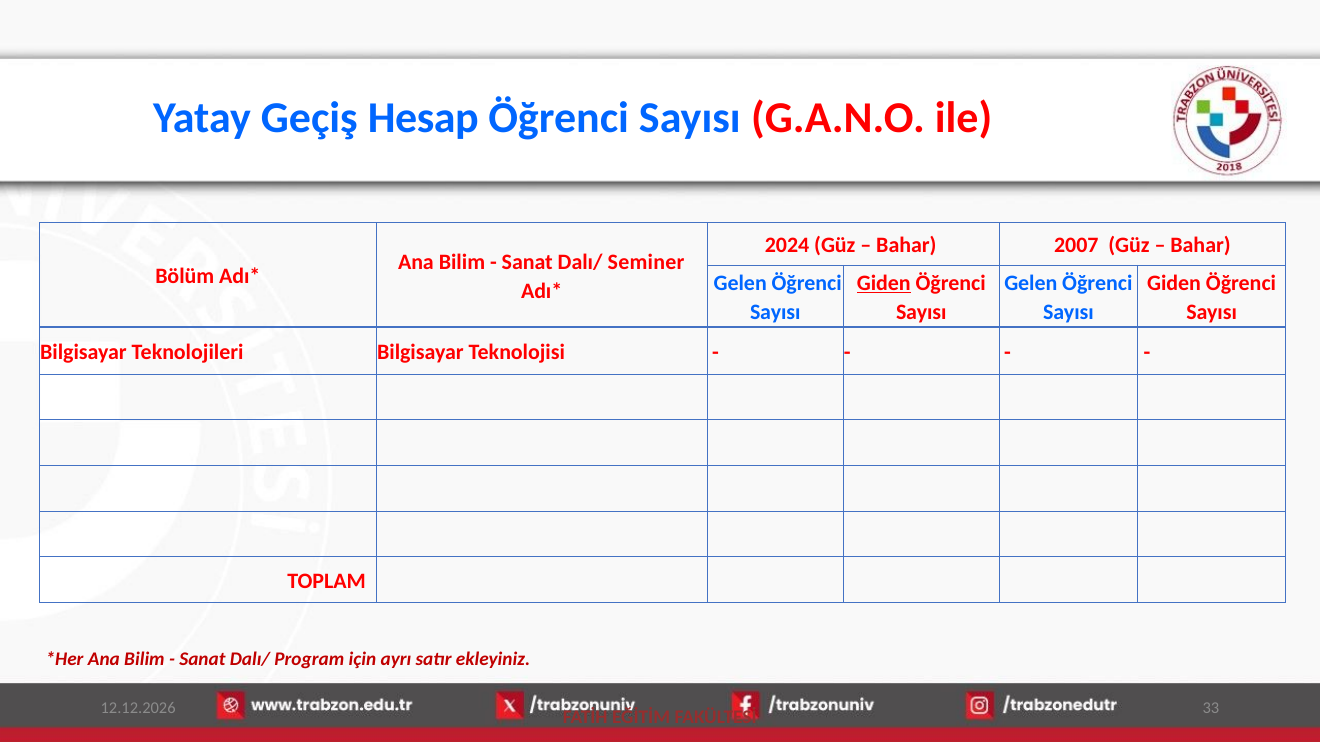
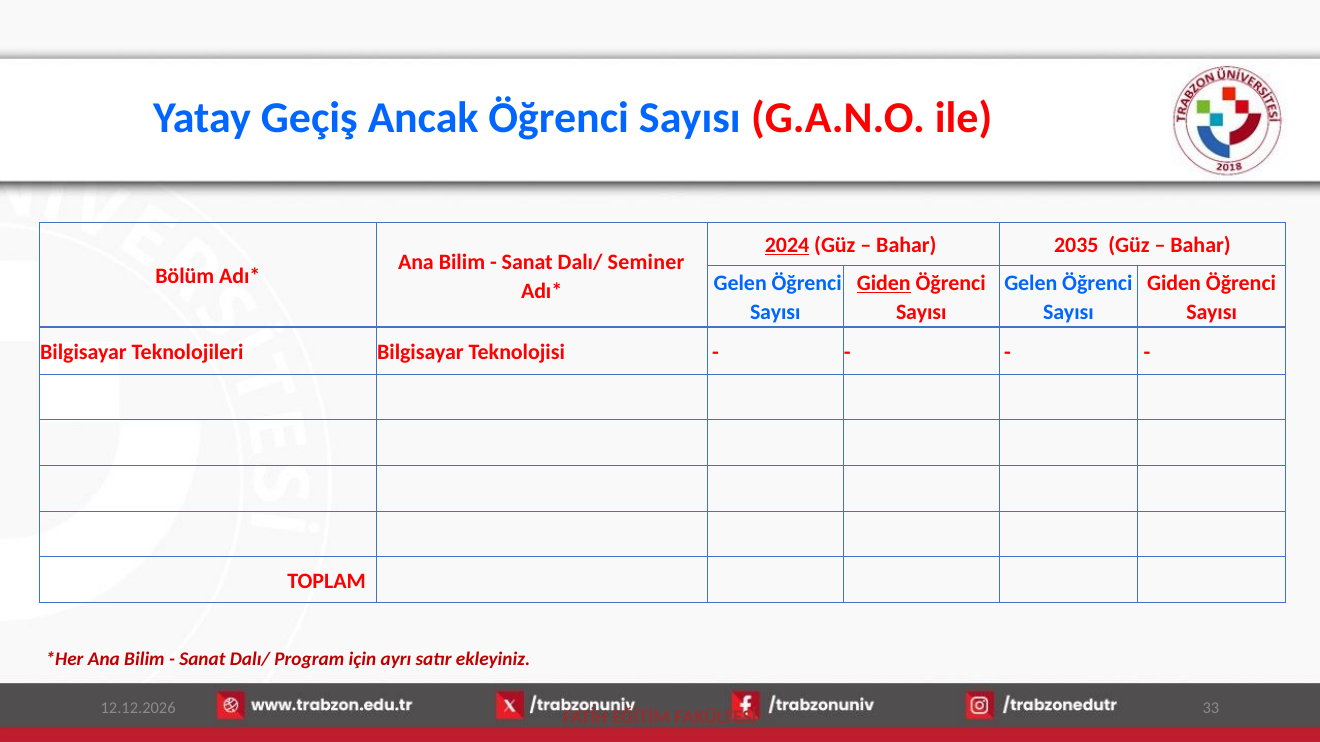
Hesap: Hesap -> Ancak (423, 118)
2024 underline: none -> present (787, 245)
2007: 2007 -> 2035 (1076, 245)
